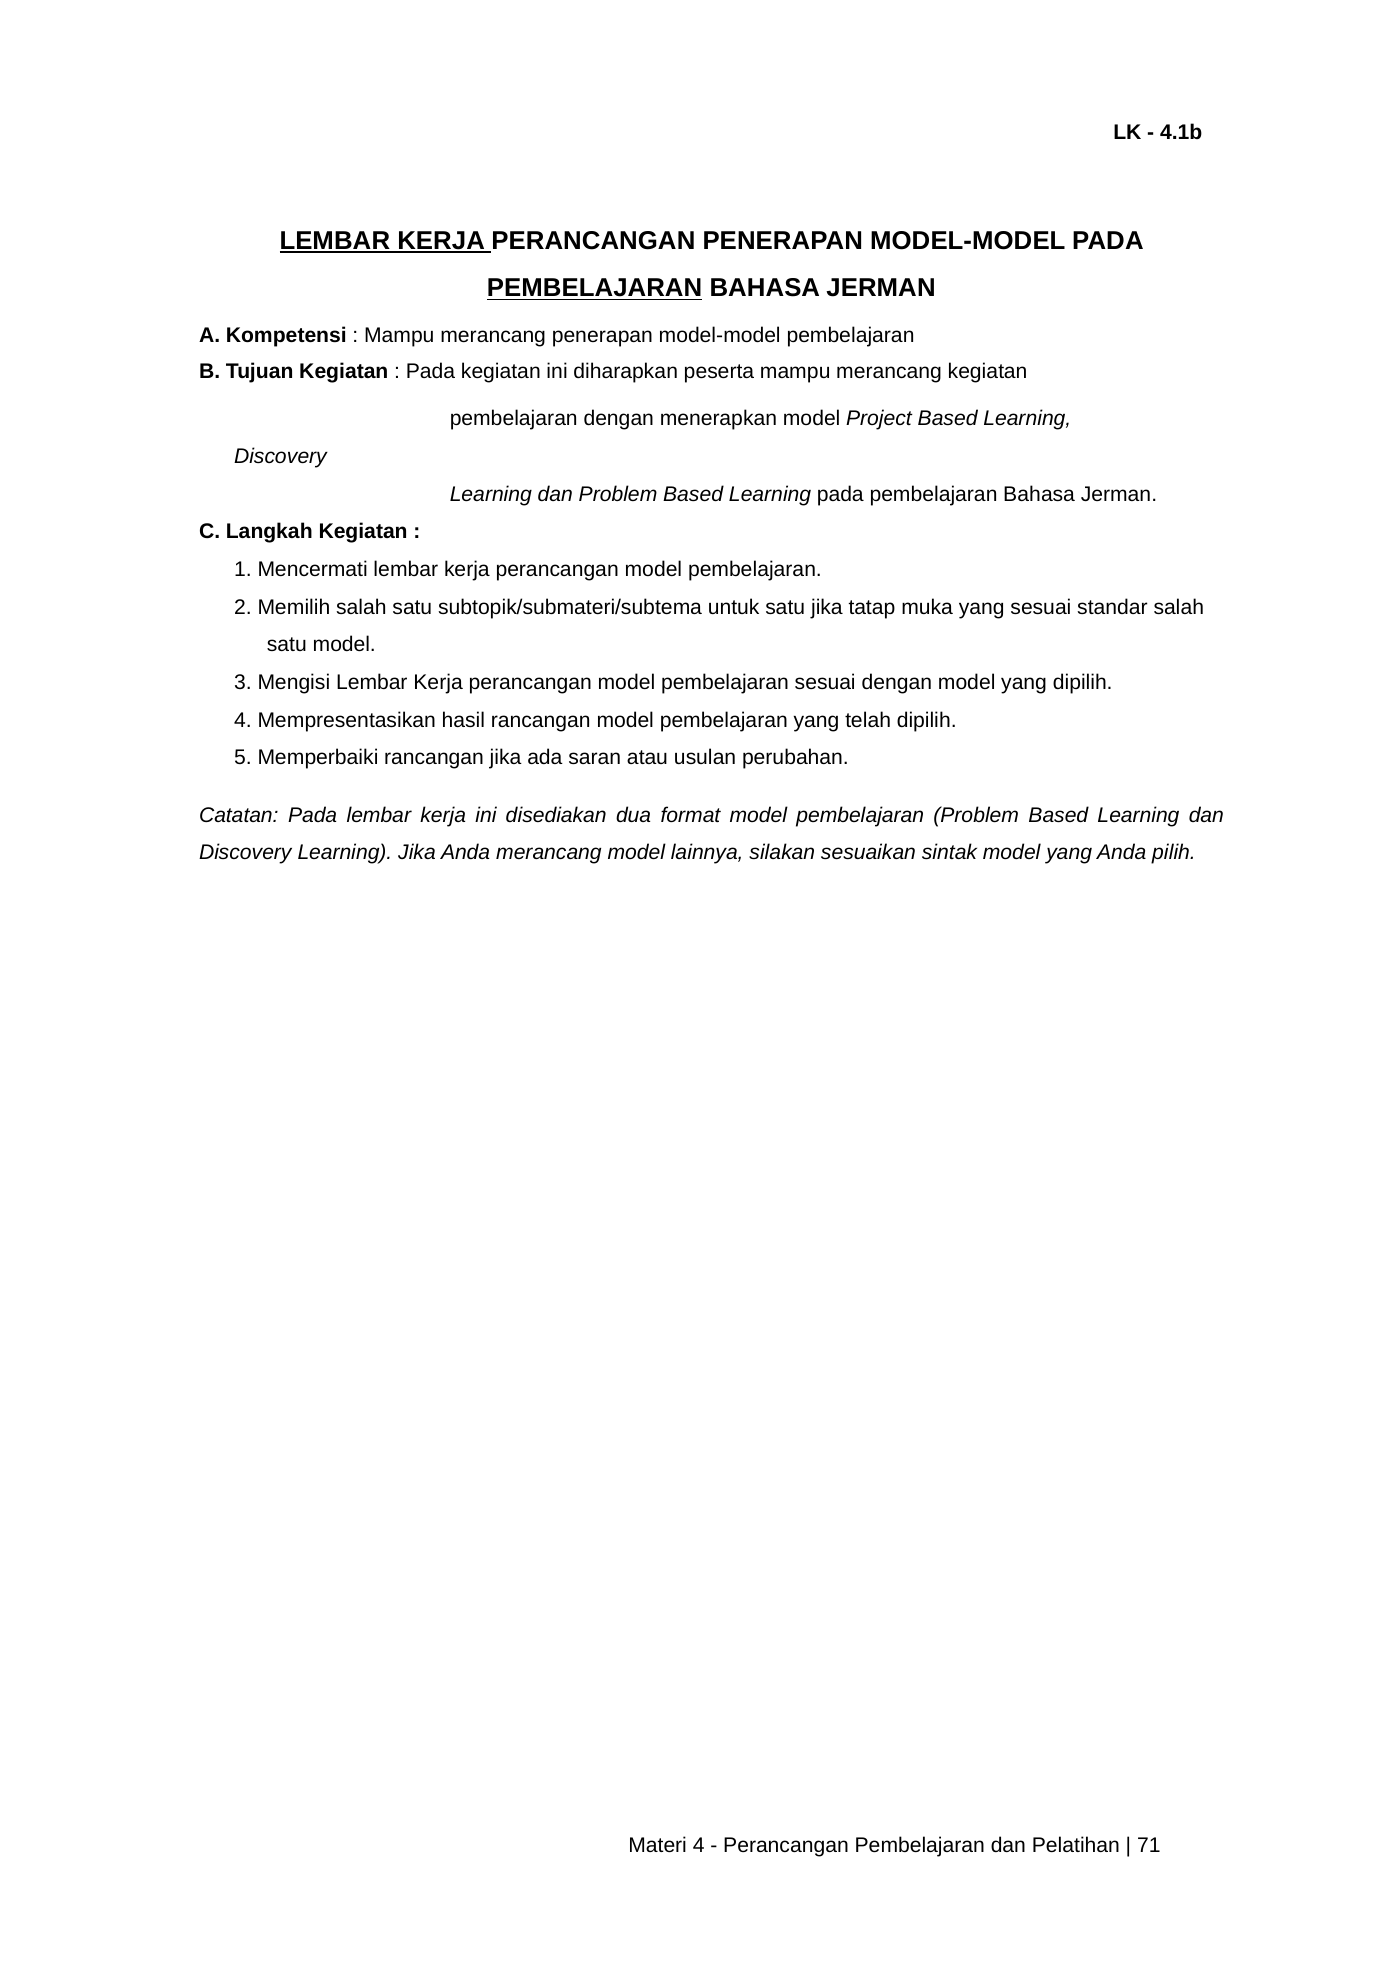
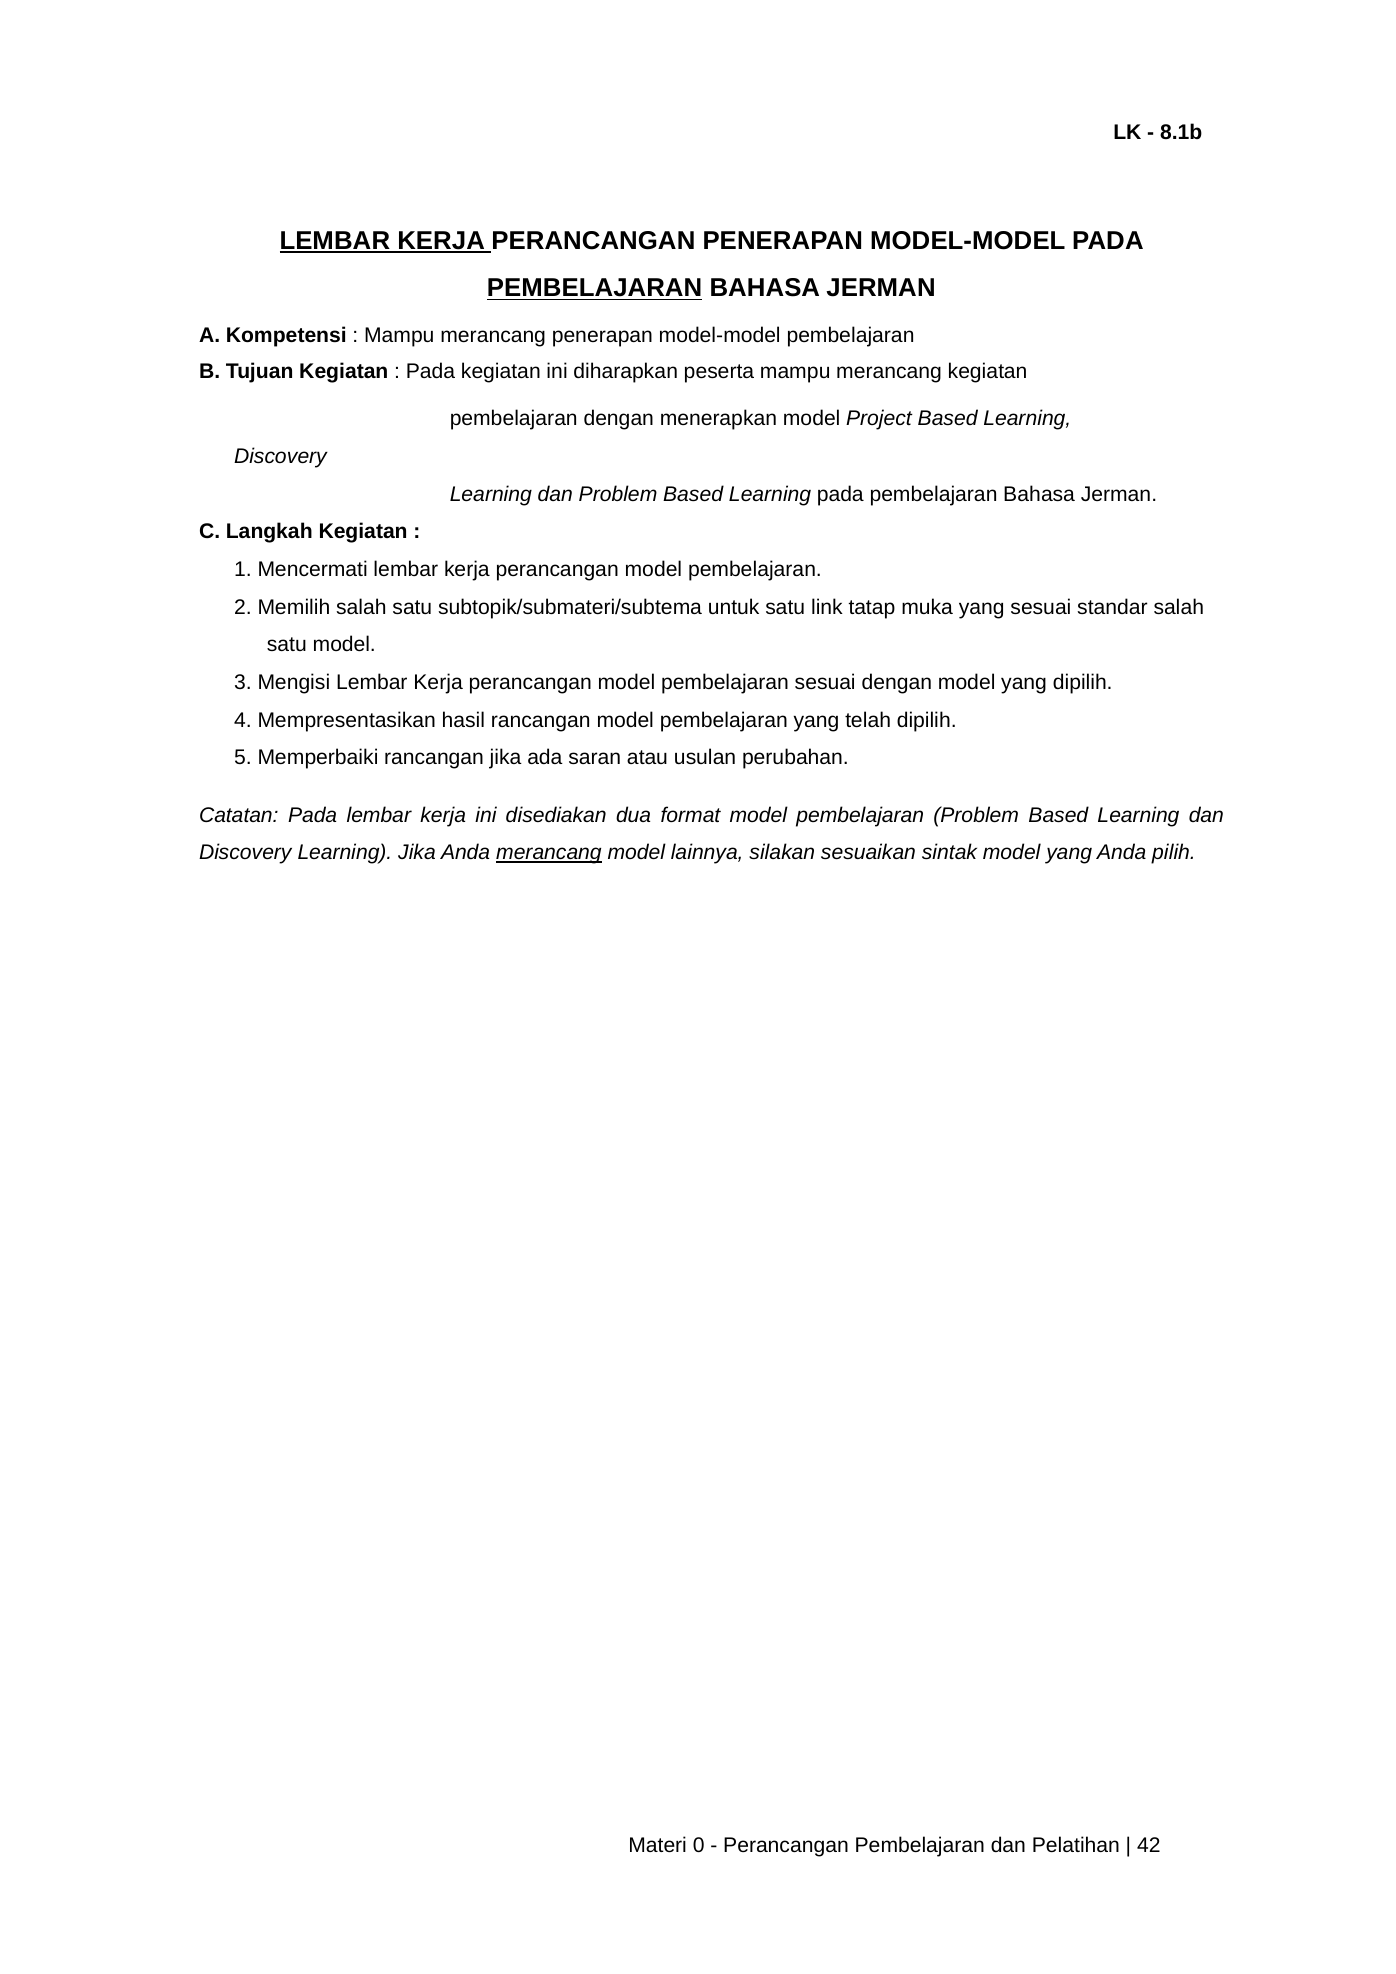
4.1b: 4.1b -> 8.1b (1181, 133)
satu jika: jika -> link (827, 607)
merancang underline: none -> present (549, 853)
Materi 4: 4 -> 0 (699, 1845)
71: 71 -> 42 (1149, 1845)
